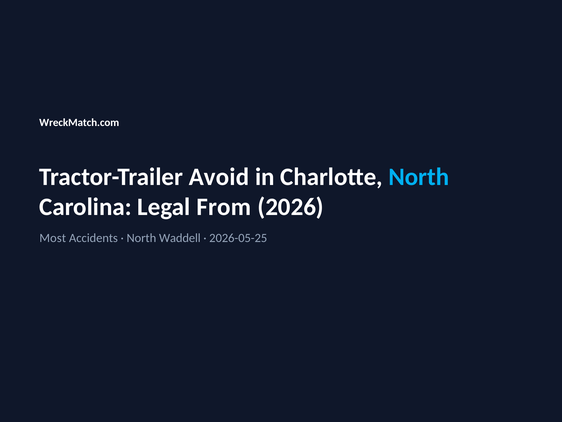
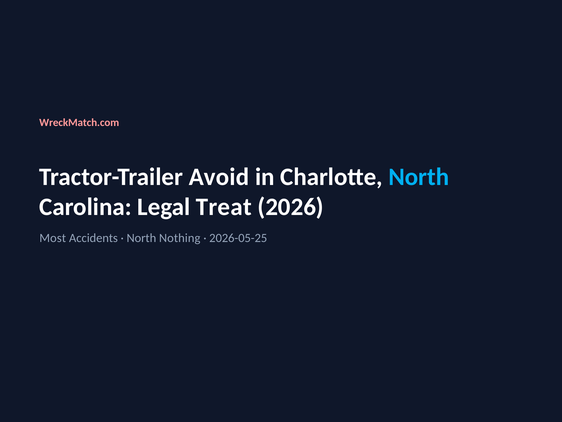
WreckMatch.com colour: white -> pink (79, 122)
From: From -> Treat (224, 207)
Waddell: Waddell -> Nothing (180, 238)
